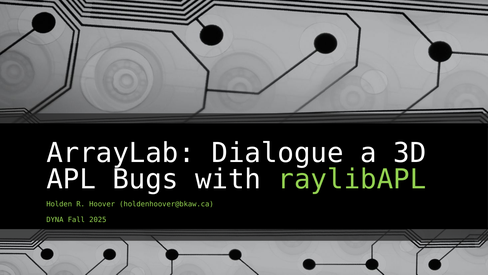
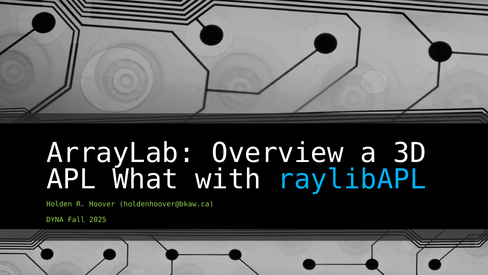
Dialogue: Dialogue -> Overview (278, 153)
Bugs: Bugs -> What (145, 179)
raylibAPL colour: light green -> light blue (352, 179)
